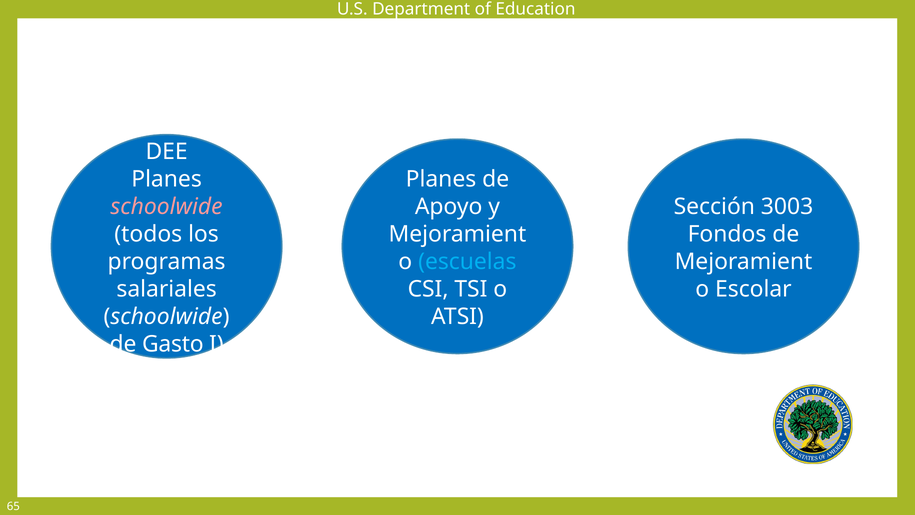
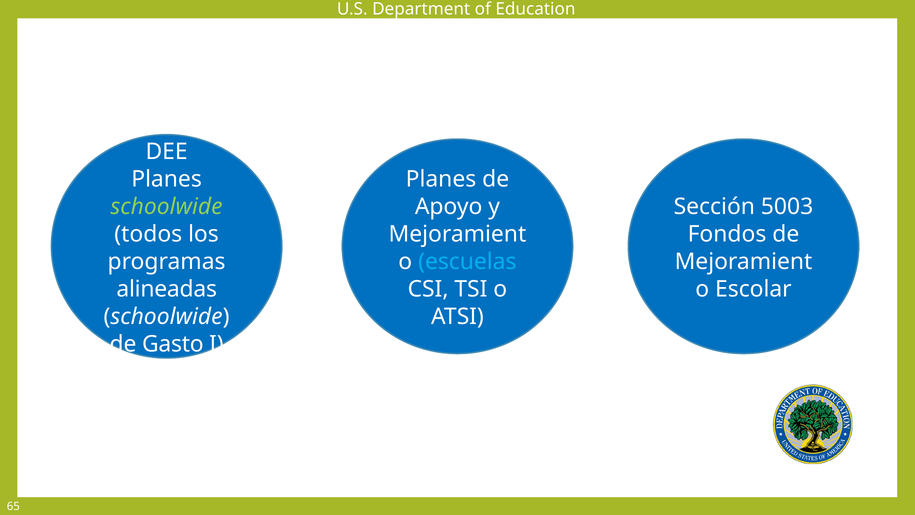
schoolwide colour: pink -> light green (167, 207)
3003: 3003 -> 5003 (787, 207)
salariales: salariales -> alineadas (167, 289)
